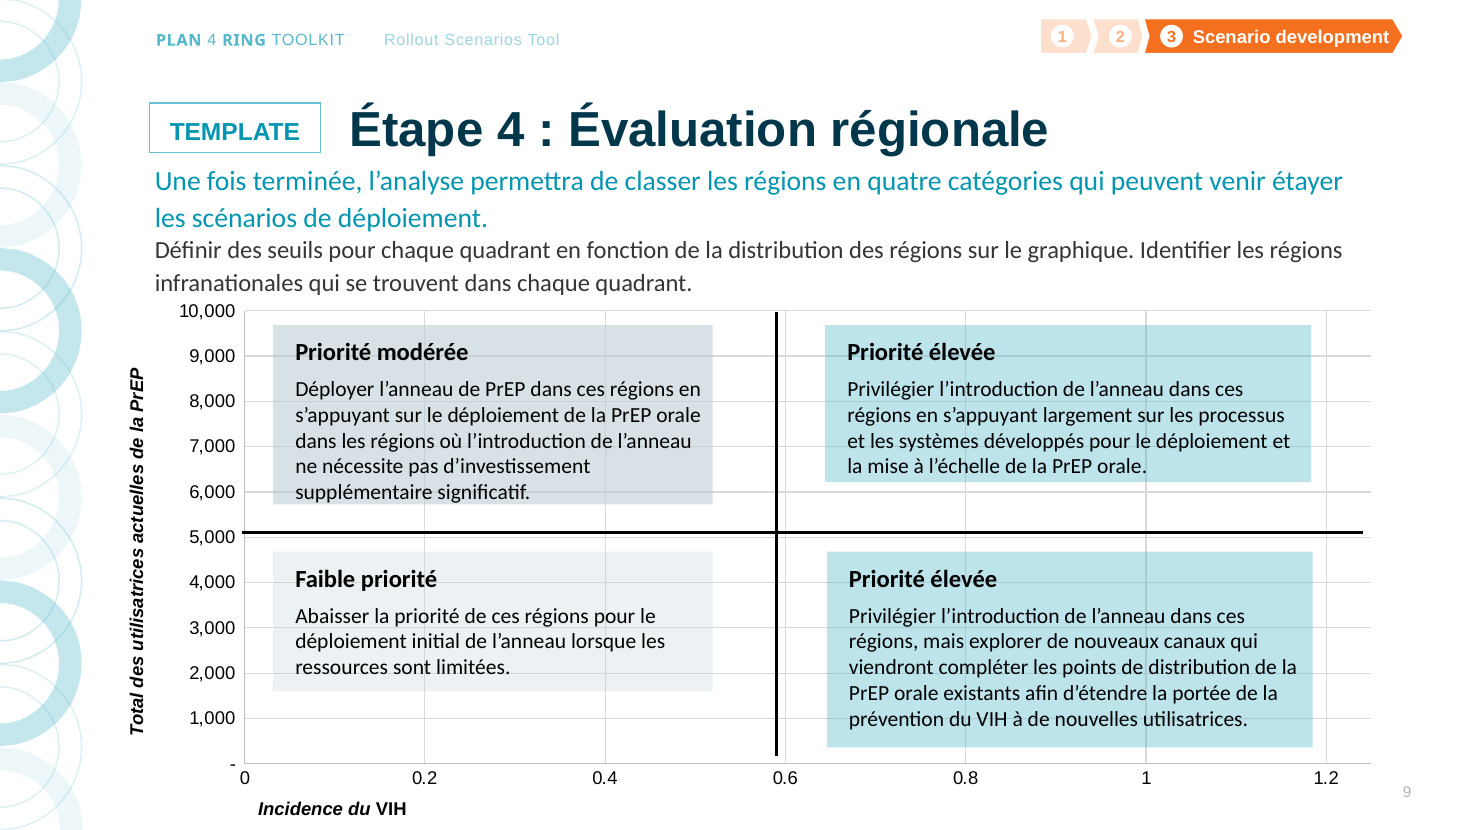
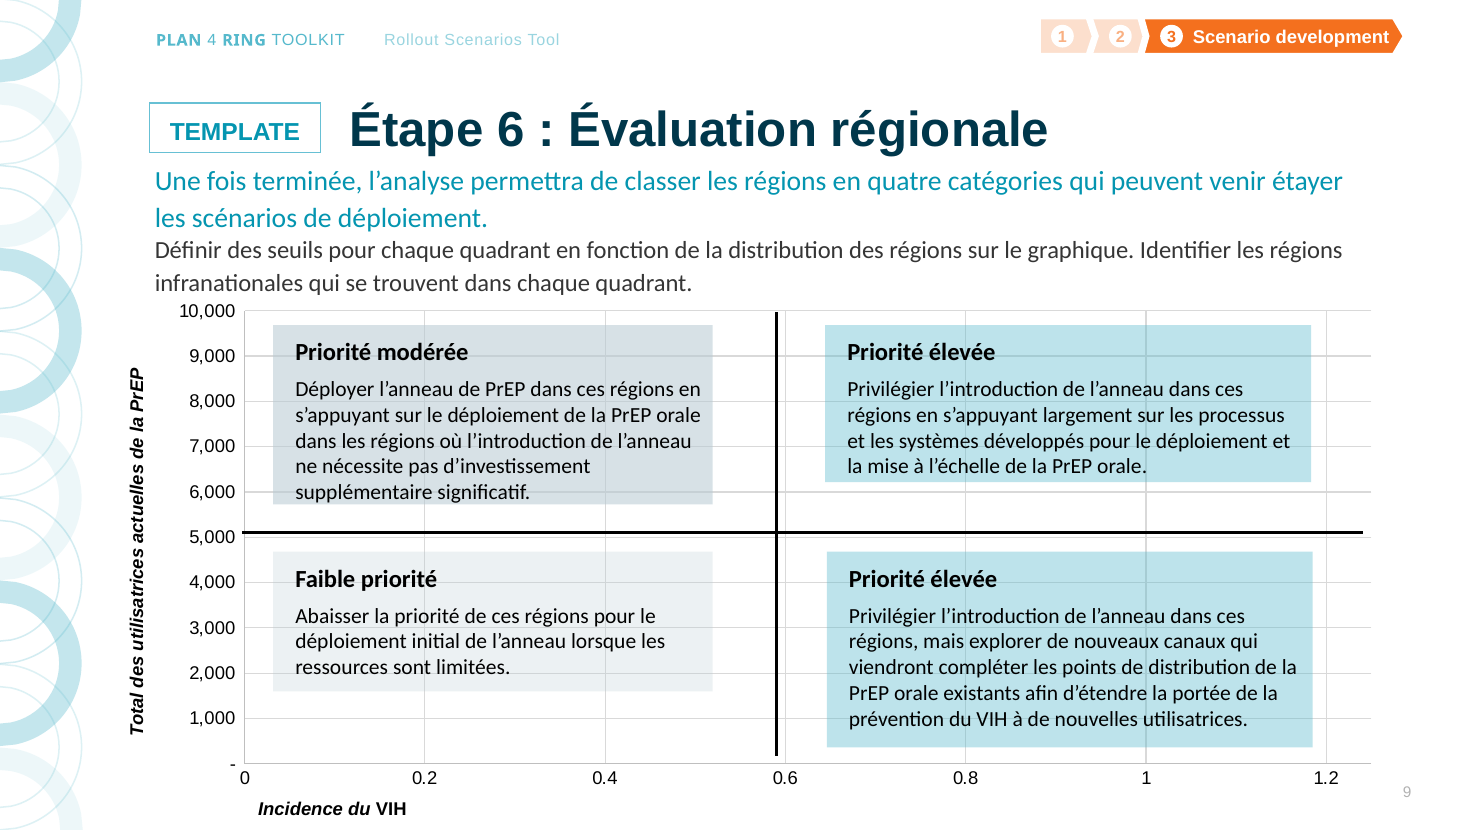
Étape 4: 4 -> 6 (511, 130)
